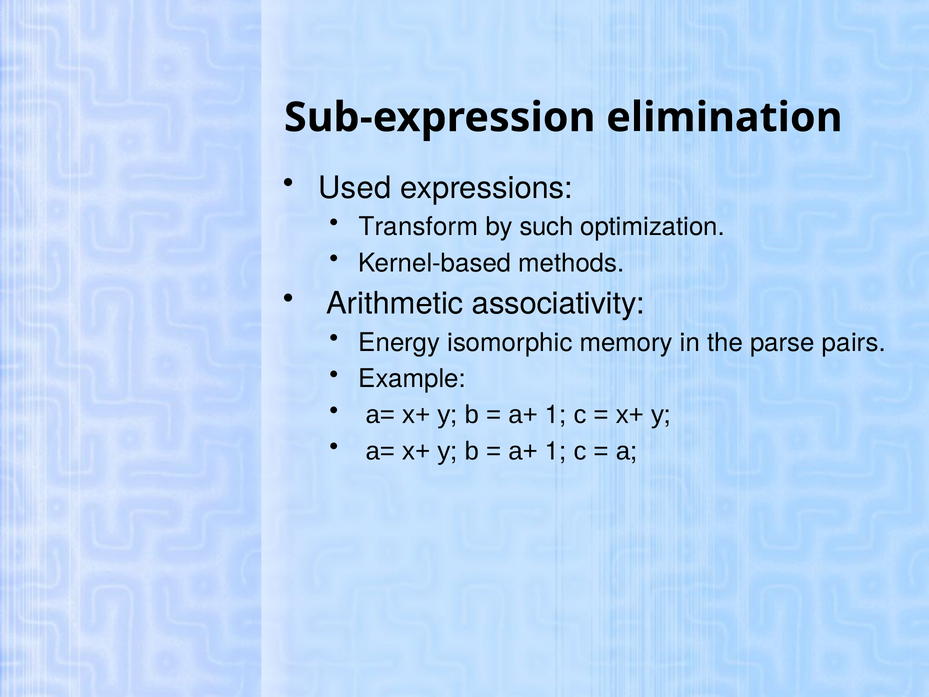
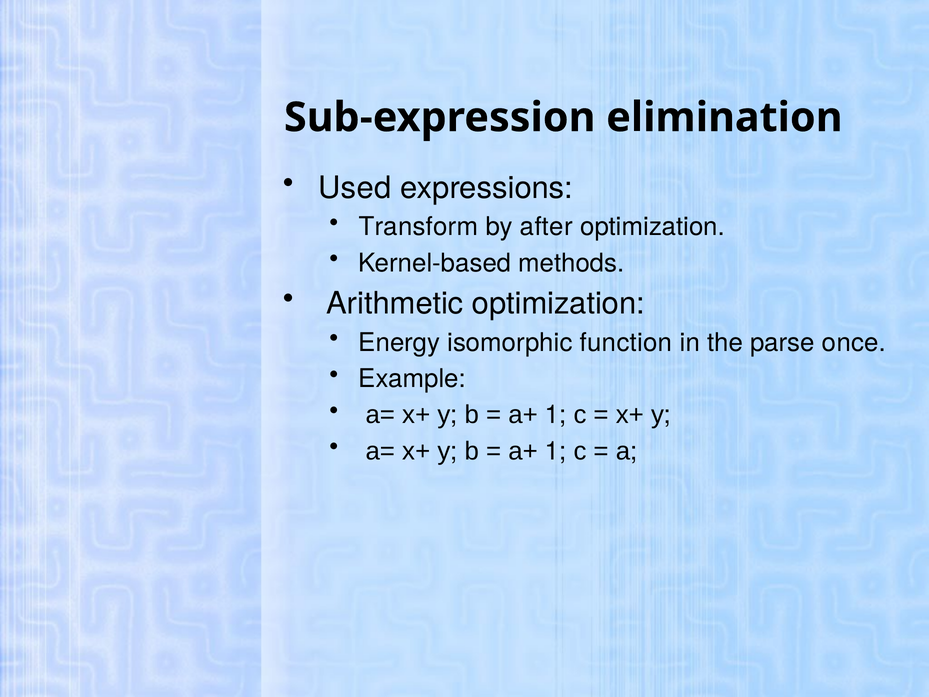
such: such -> after (546, 227)
Arithmetic associativity: associativity -> optimization (558, 304)
memory: memory -> function (626, 342)
pairs: pairs -> once (854, 342)
